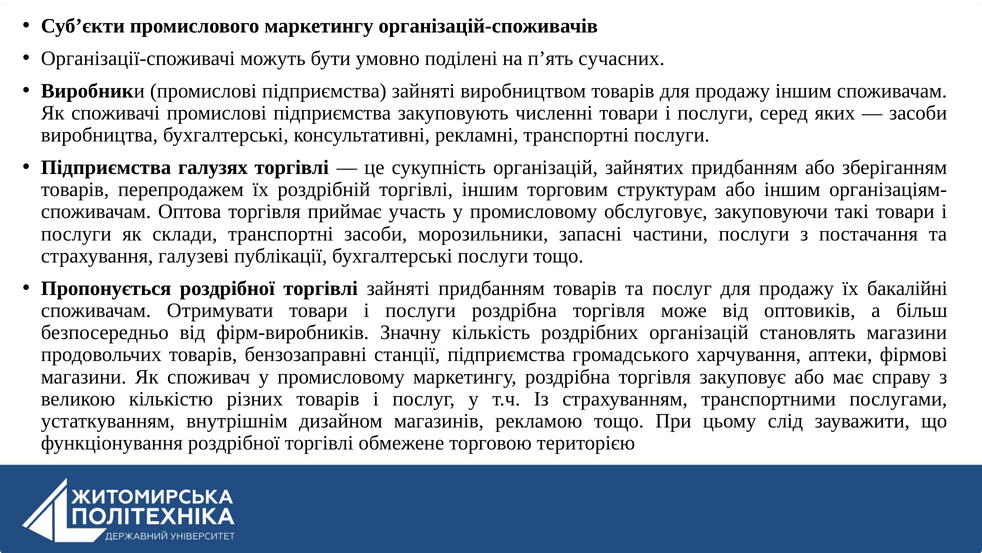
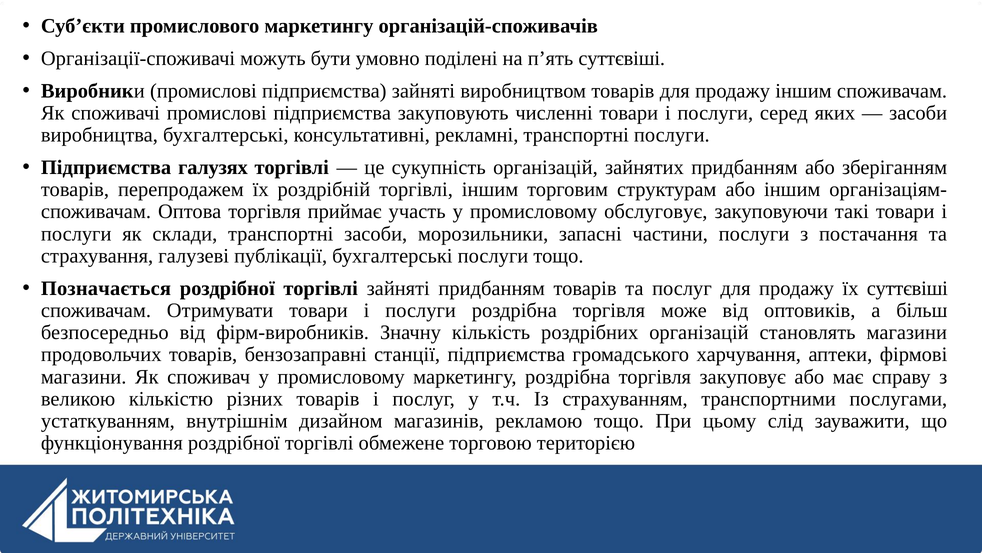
п’ять сучасних: сучасних -> суттєвіші (622, 58)
Пропонується: Пропонується -> Позначається (106, 288)
їх бакалійні: бакалійні -> суттєвіші (907, 288)
